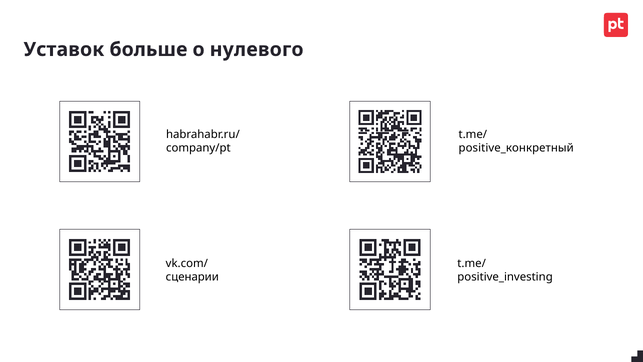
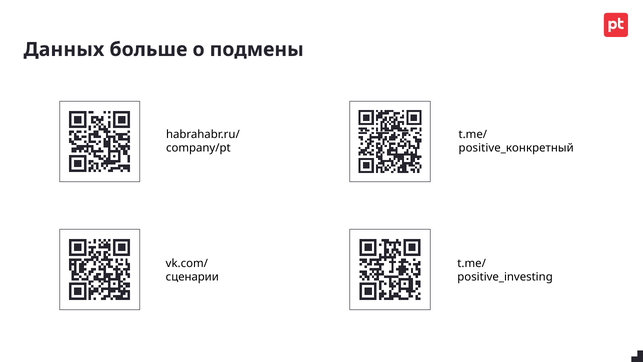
Уставок: Уставок -> Данных (64, 49)
нулевого: нулевого -> подмены (257, 49)
